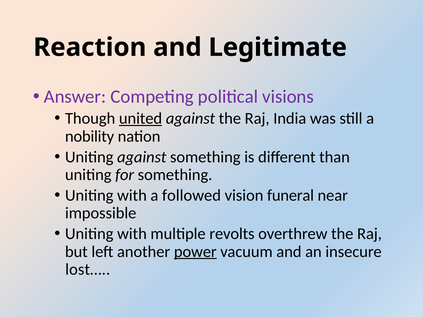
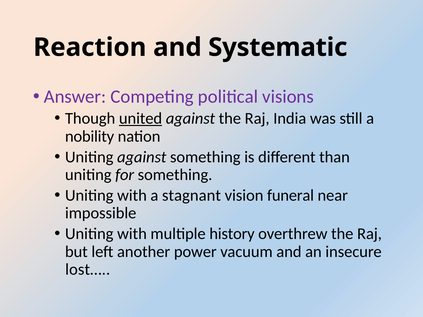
Legitimate: Legitimate -> Systematic (278, 47)
followed: followed -> stagnant (191, 196)
revolts: revolts -> history (232, 234)
power underline: present -> none (195, 252)
